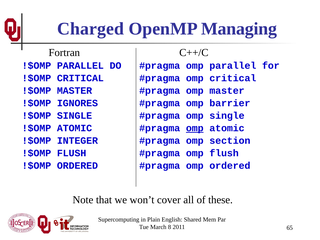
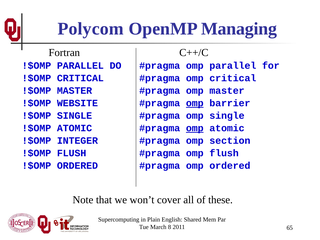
Charged: Charged -> Polycom (91, 29)
IGNORES: IGNORES -> WEBSITE (77, 103)
omp underline: none -> present (195, 103)
